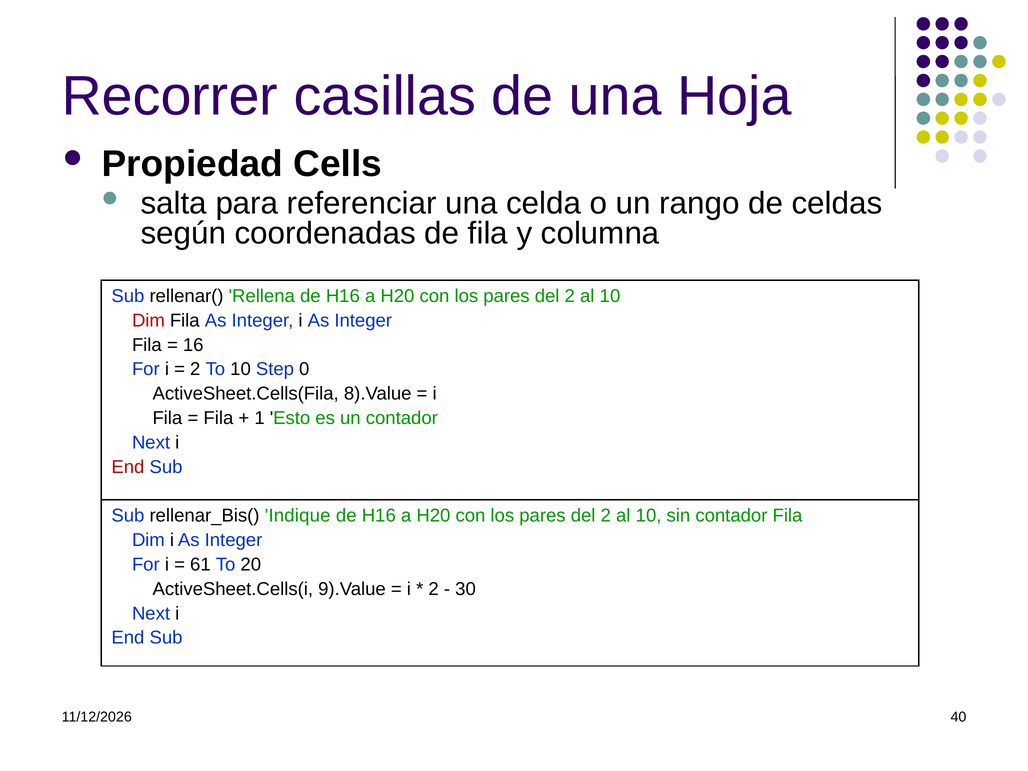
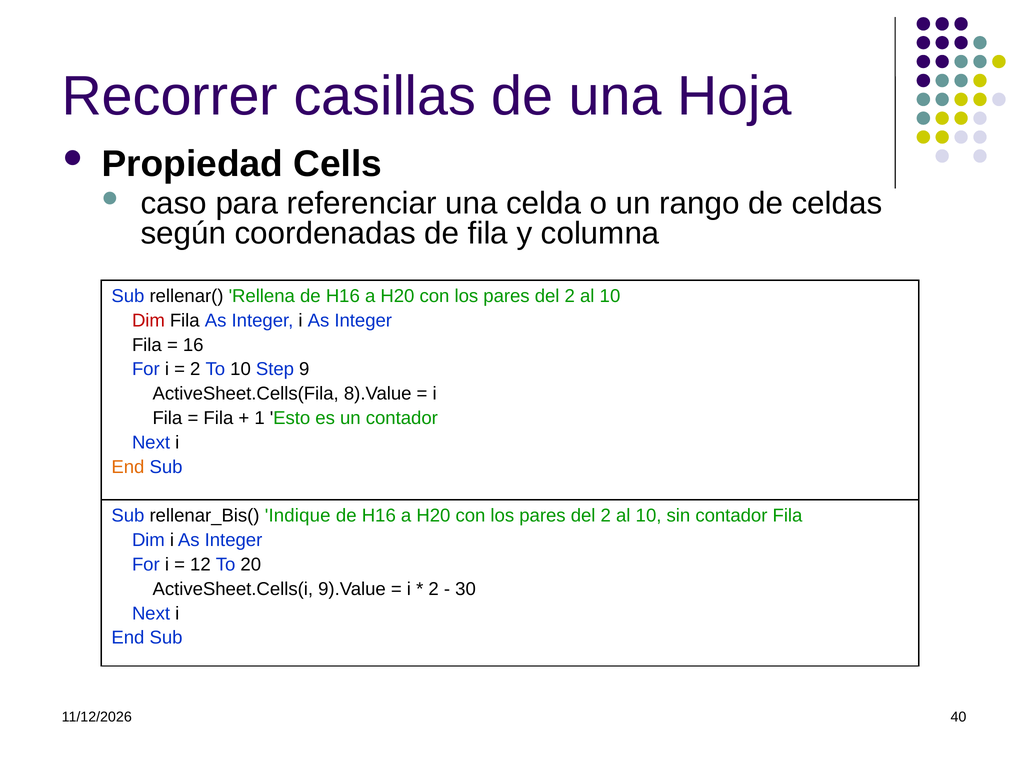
salta: salta -> caso (174, 203)
0: 0 -> 9 (304, 369)
End colour: red -> orange (128, 467)
61: 61 -> 12 (200, 565)
